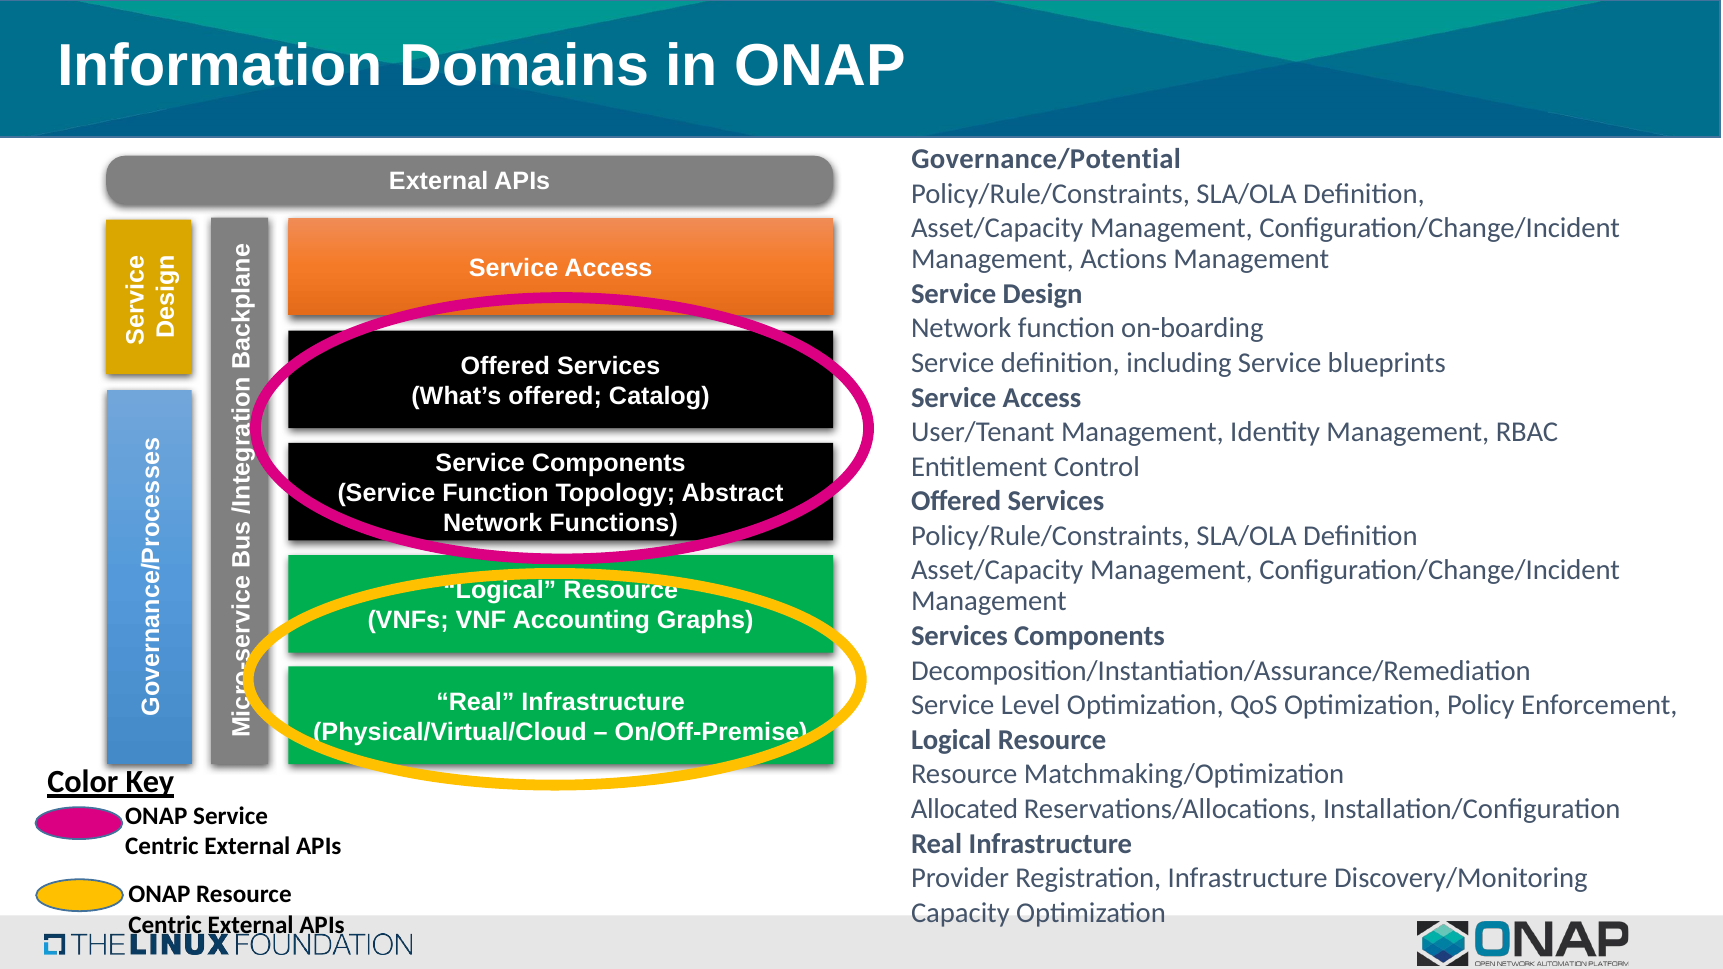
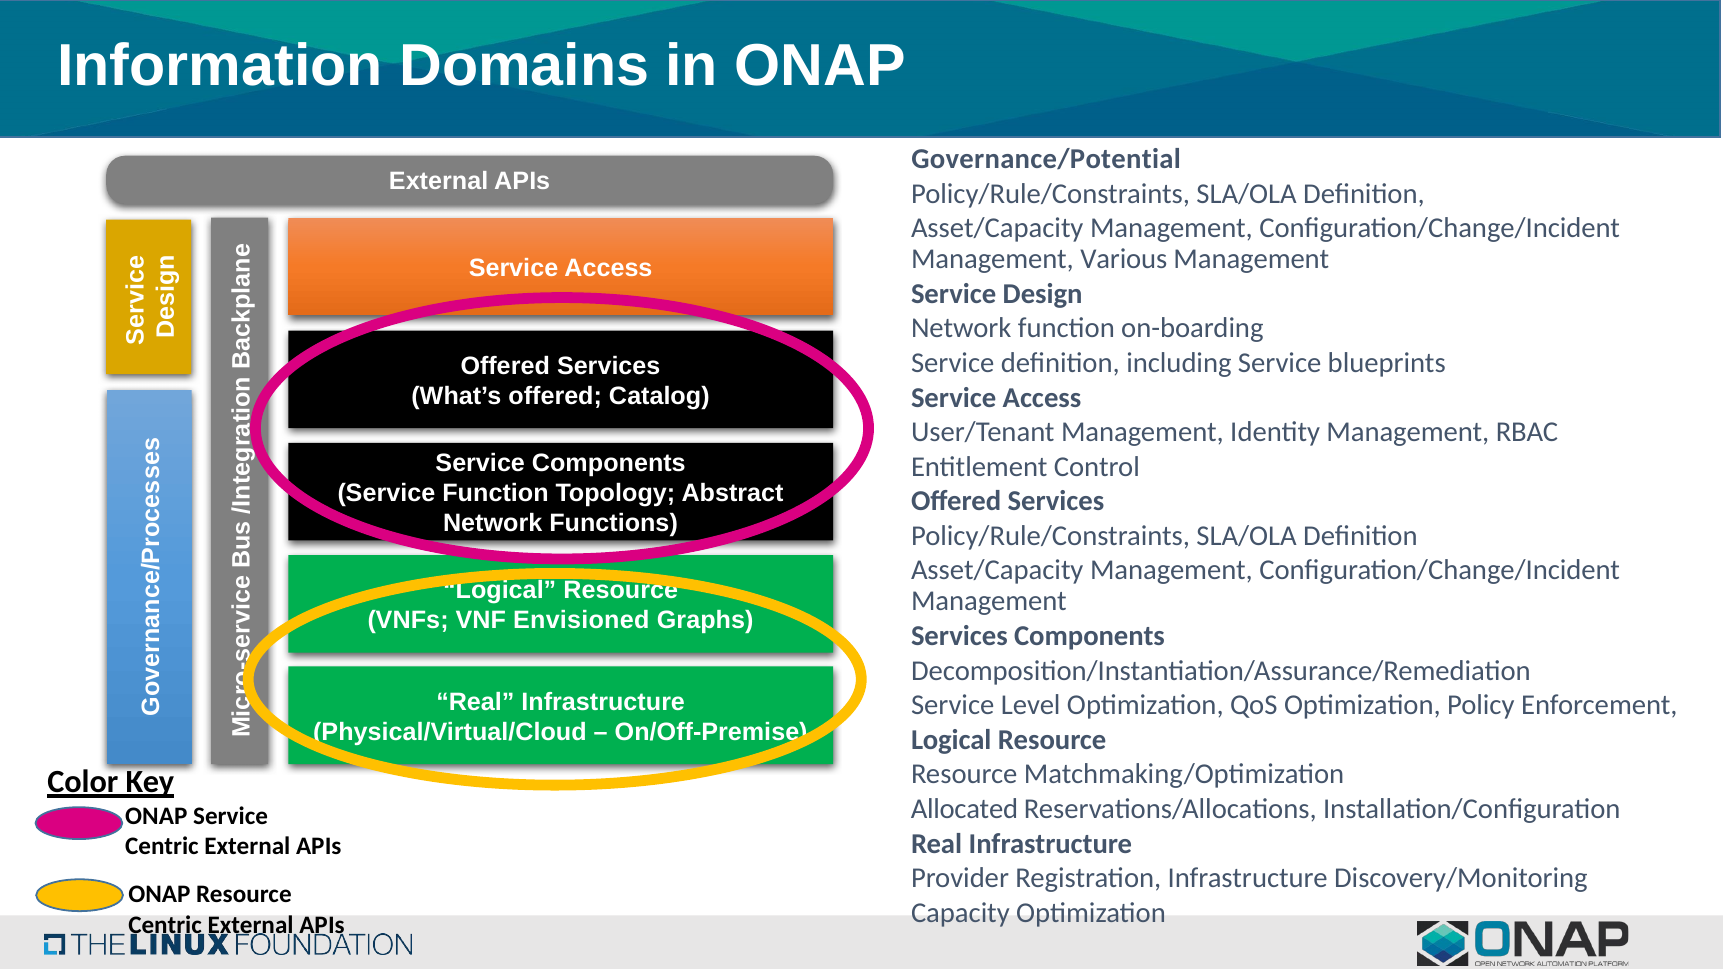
Actions: Actions -> Various (1124, 259)
Accounting: Accounting -> Envisioned (581, 621)
